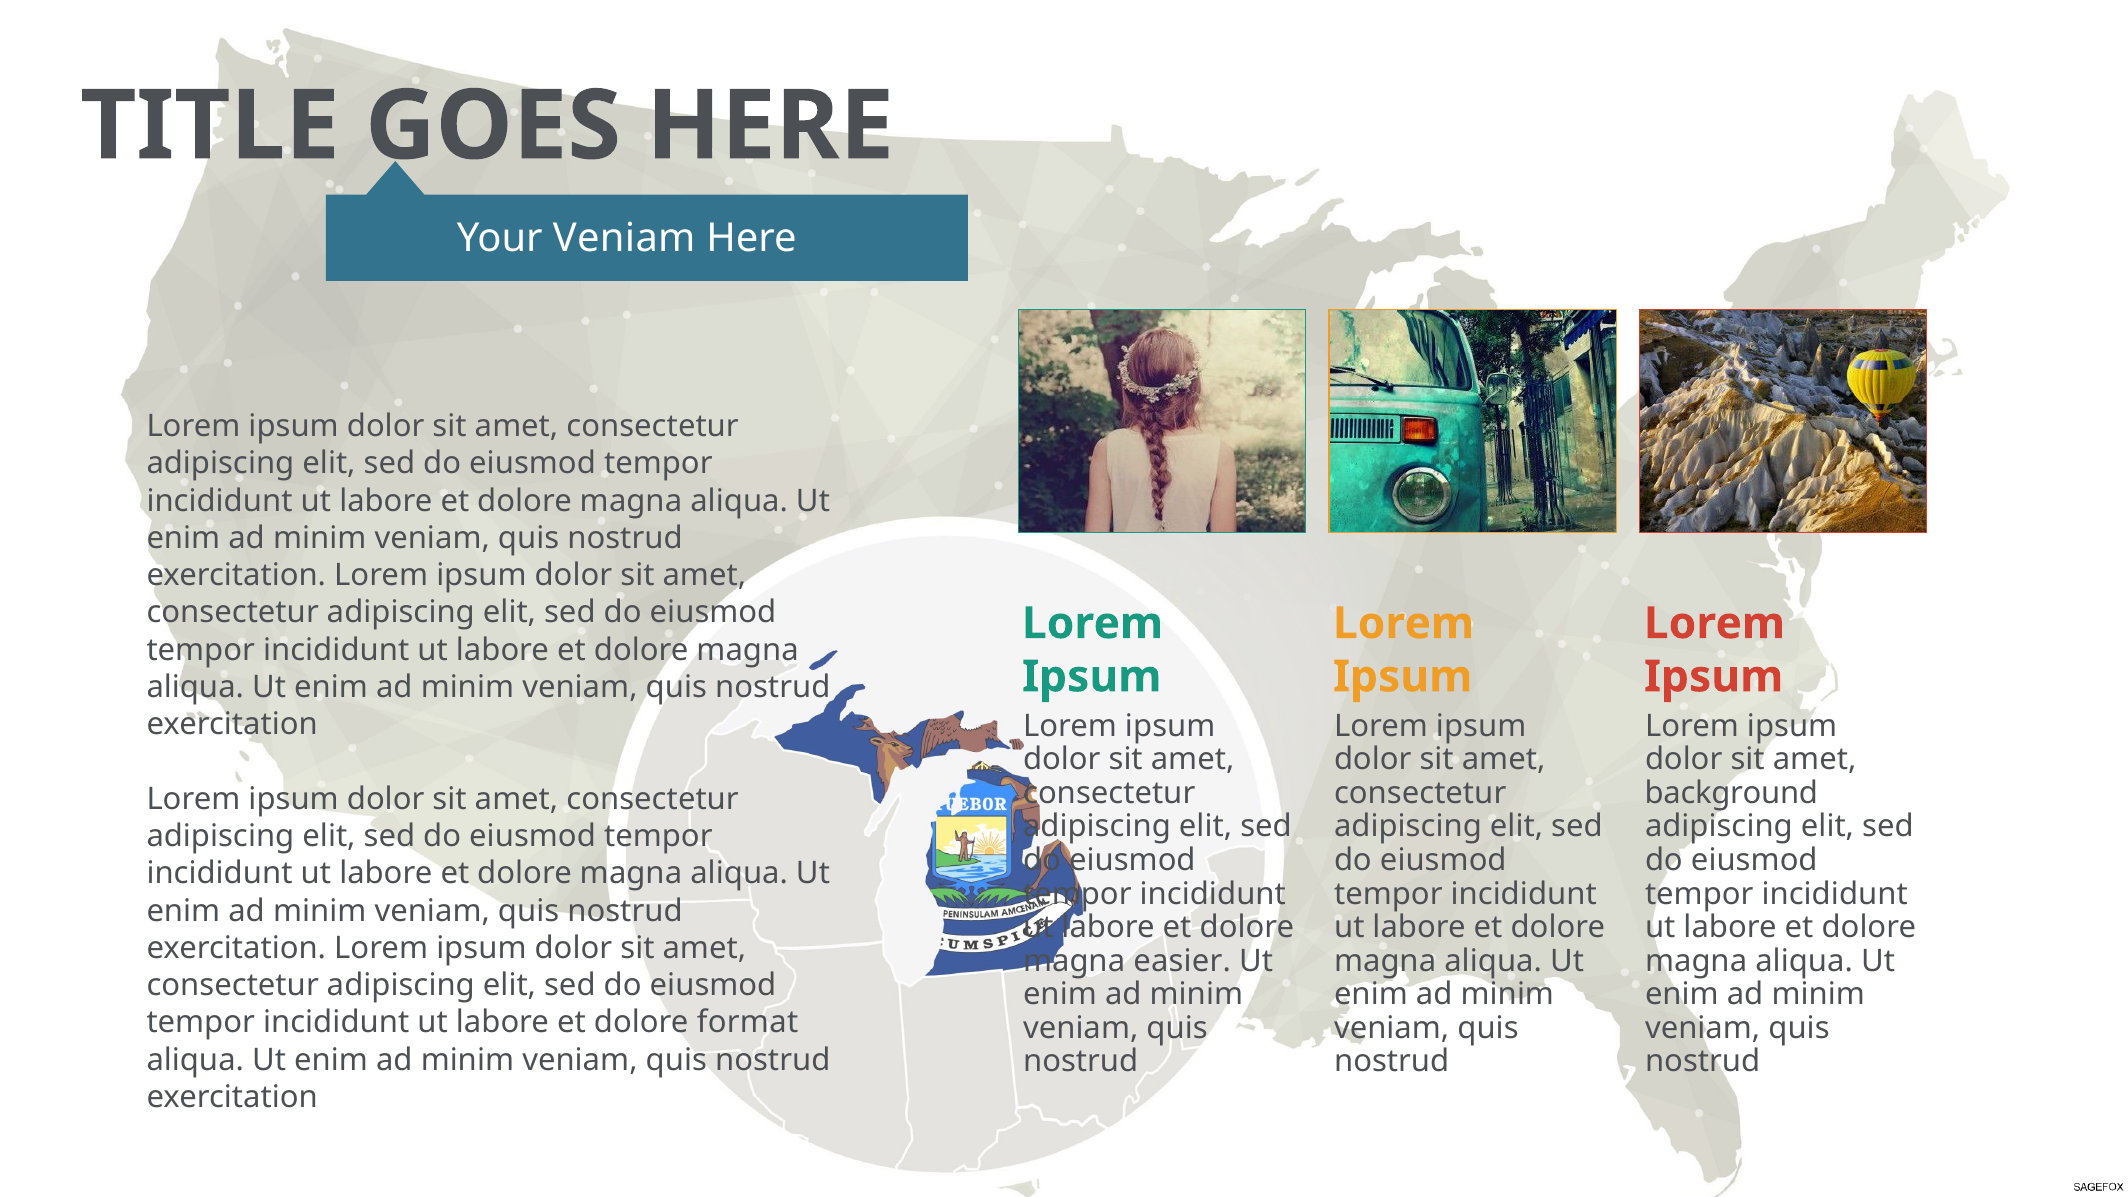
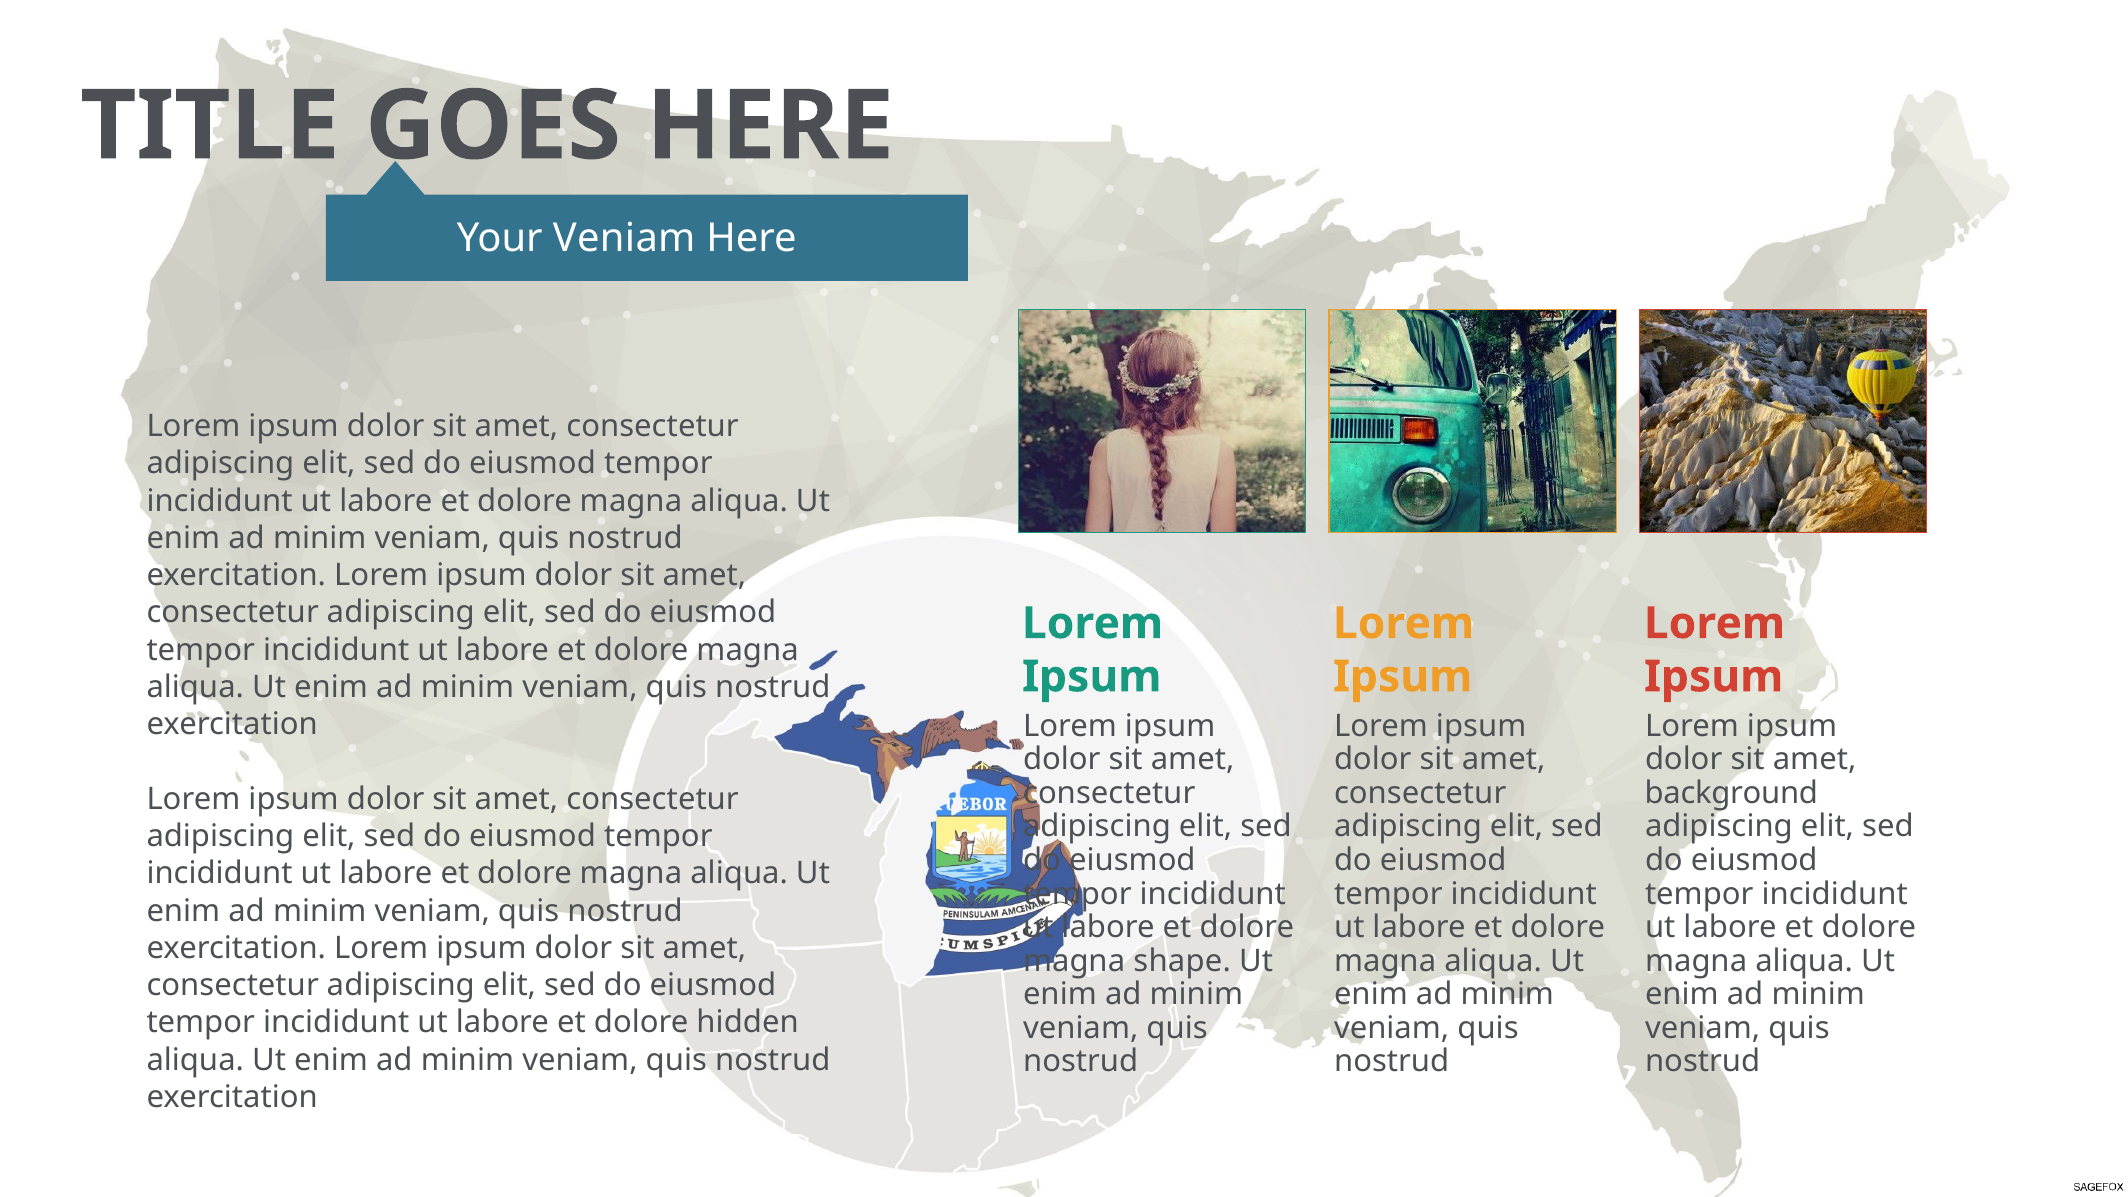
easier: easier -> shape (1182, 961)
format: format -> hidden (748, 1023)
